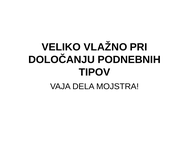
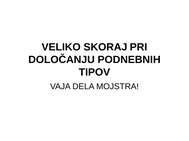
VLAŽNO: VLAŽNO -> SKORAJ (105, 47)
